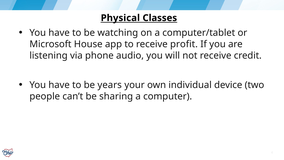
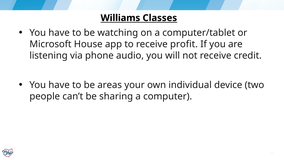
Physical: Physical -> Williams (120, 18)
years: years -> areas (110, 85)
